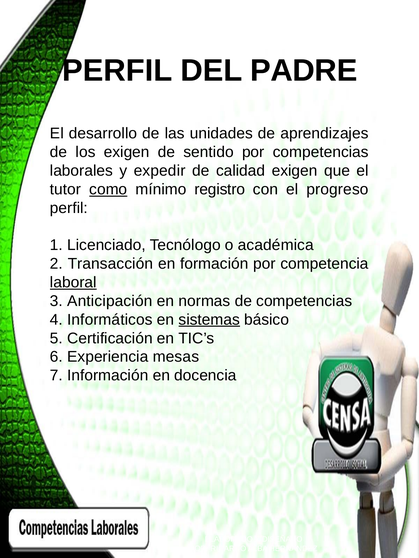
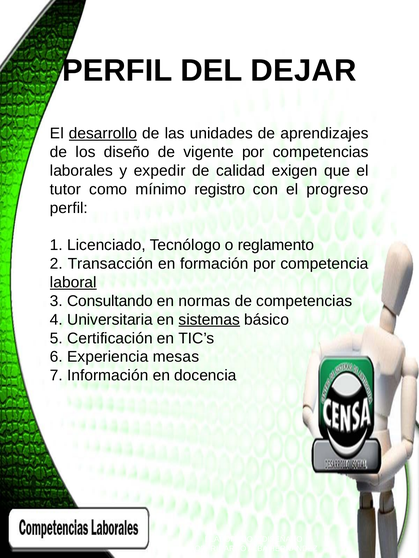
PADRE: PADRE -> DEJAR (304, 71)
desarrollo underline: none -> present (103, 134)
los exigen: exigen -> diseño (127, 152)
sentido: sentido -> vigente (209, 152)
como underline: present -> none (108, 190)
académica: académica -> reglamento (276, 245)
Anticipación: Anticipación -> Consultando (110, 301)
Informáticos: Informáticos -> Universitaria (110, 320)
